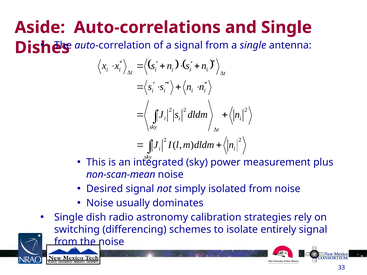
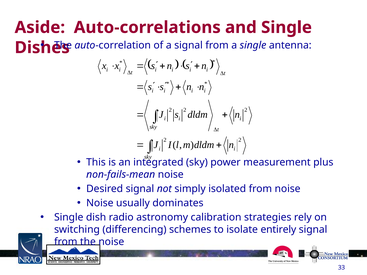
non-scan-mean: non-scan-mean -> non-fails-mean (121, 175)
